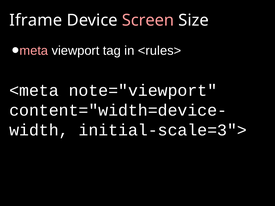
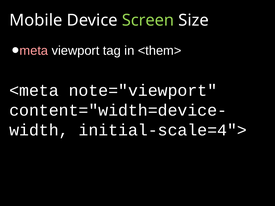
Iframe: Iframe -> Mobile (36, 20)
Screen colour: pink -> light green (148, 20)
<rules>: <rules> -> <them> (160, 51)
initial-scale=3">: initial-scale=3"> -> initial-scale=4"> (163, 130)
